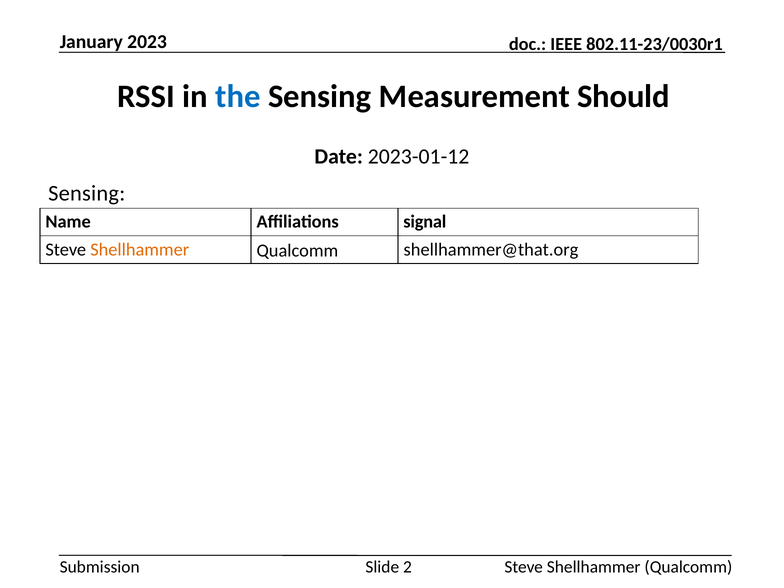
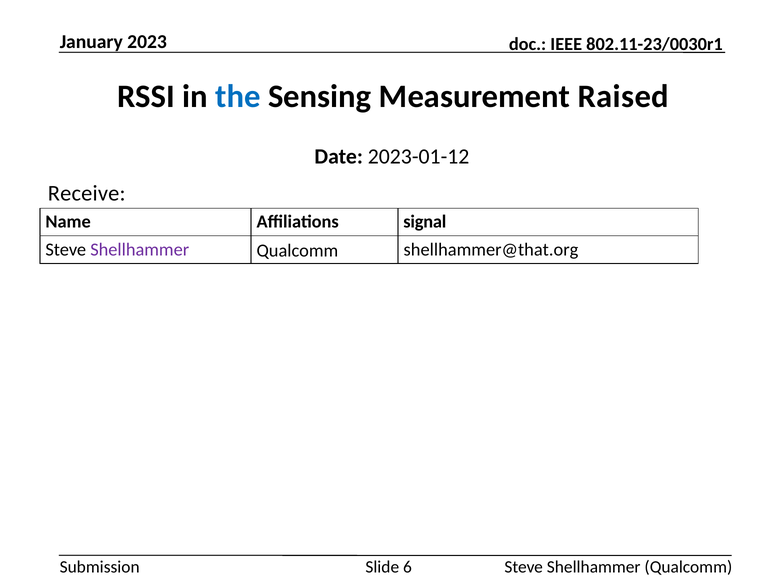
Should: Should -> Raised (623, 96)
Sensing: Sensing -> Receive (87, 194)
Shellhammer colour: orange -> purple (140, 249)
2: 2 -> 6 (407, 567)
